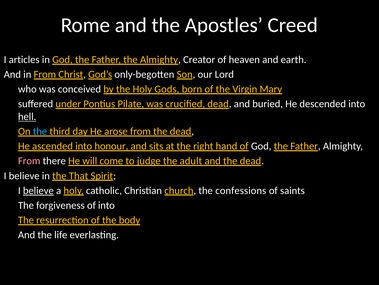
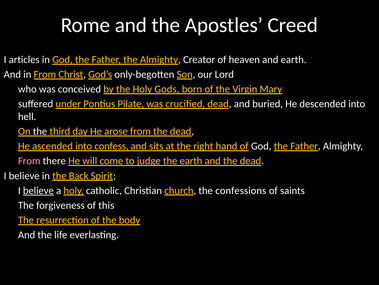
hell underline: present -> none (27, 116)
the colour: light blue -> white (40, 131)
honour: honour -> confess (111, 146)
the adult: adult -> earth (191, 161)
That: That -> Back (79, 175)
of into: into -> this (106, 205)
